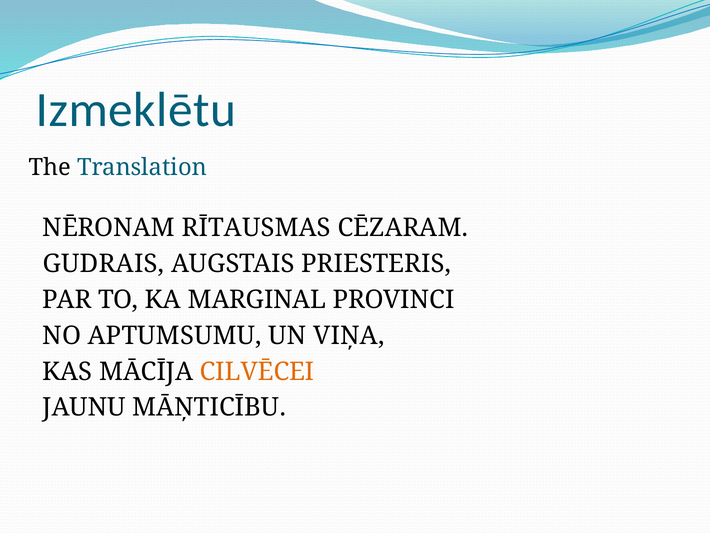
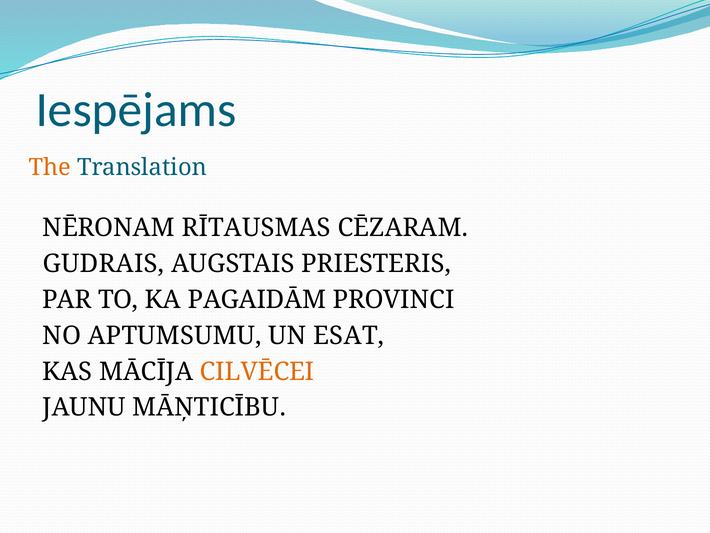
Izmeklētu: Izmeklētu -> Iespējams (136, 110)
The colour: black -> orange (50, 167)
MARGINAL: MARGINAL -> PAGAIDĀM (257, 299)
VIŅA: VIŅA -> ESAT (349, 335)
